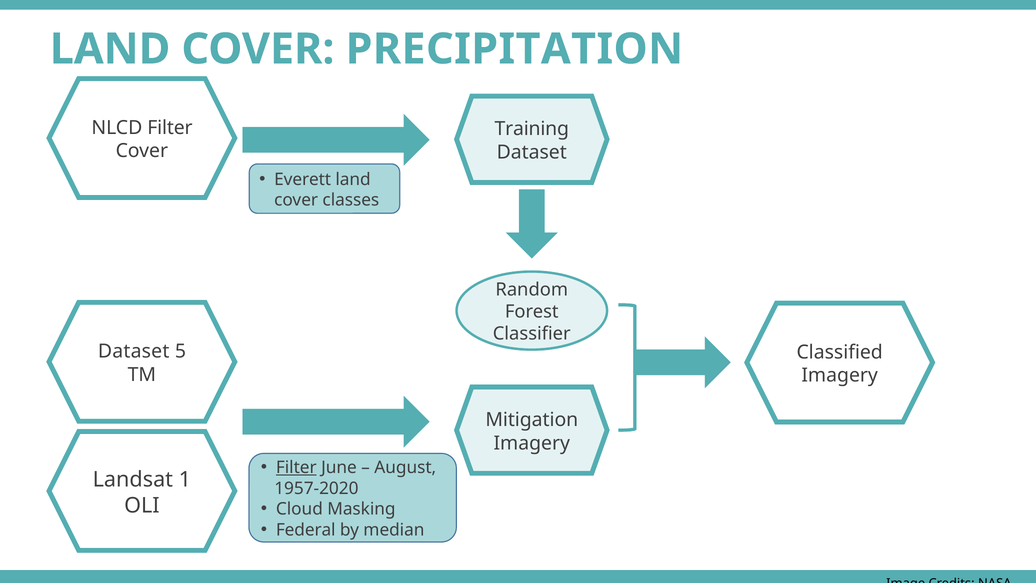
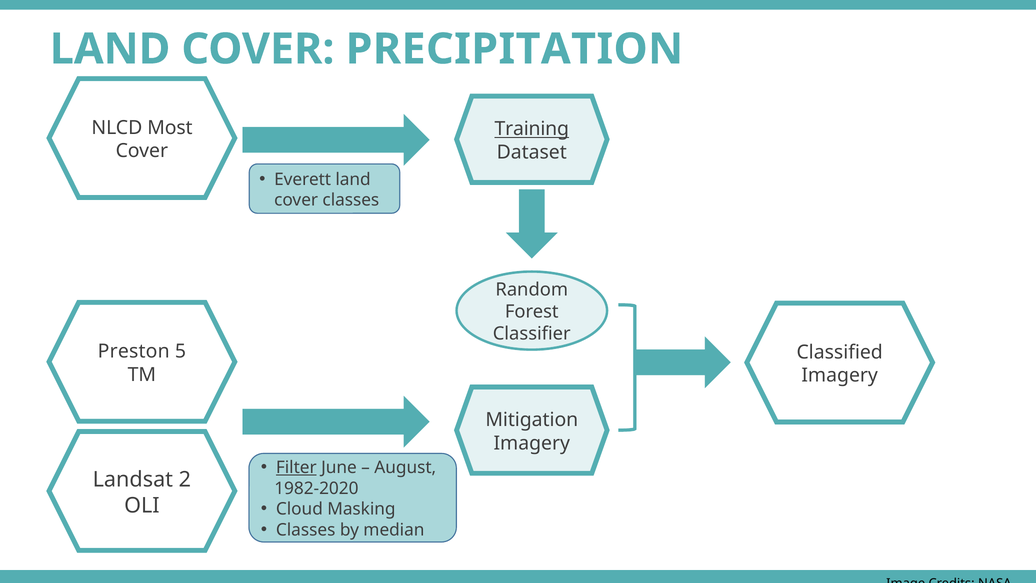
NLCD Filter: Filter -> Most (170, 128)
Training underline: none -> present (532, 129)
Dataset: Dataset -> Preston (134, 351)
1: 1 -> 2 (185, 479)
1957-2020: 1957-2020 -> 1982-2020 (316, 488)
Federal: Federal -> Classes (306, 530)
